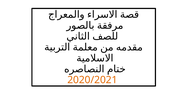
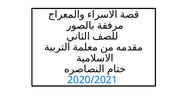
2020/2021 colour: orange -> blue (92, 80)
